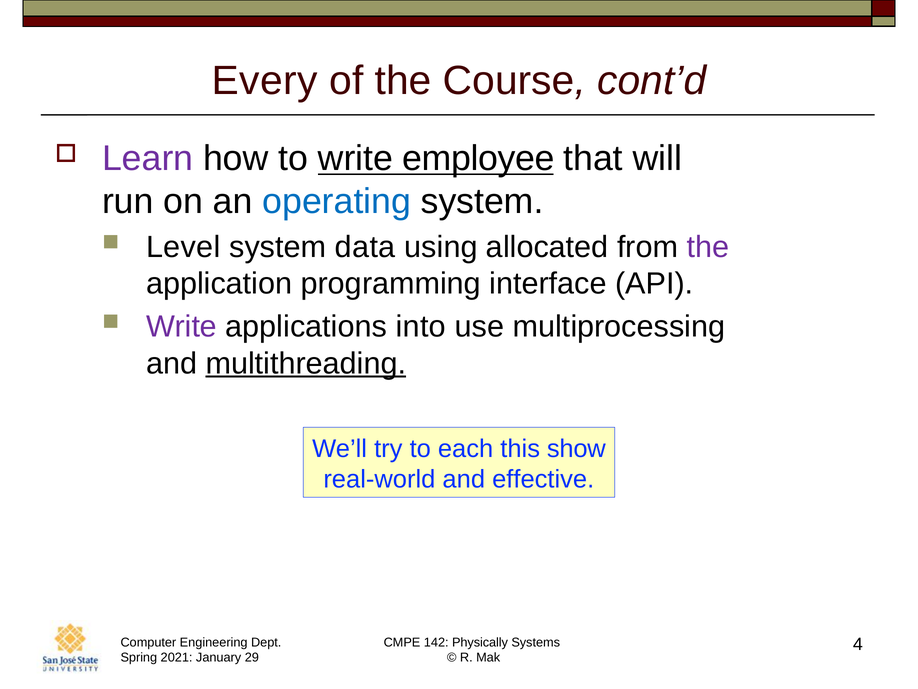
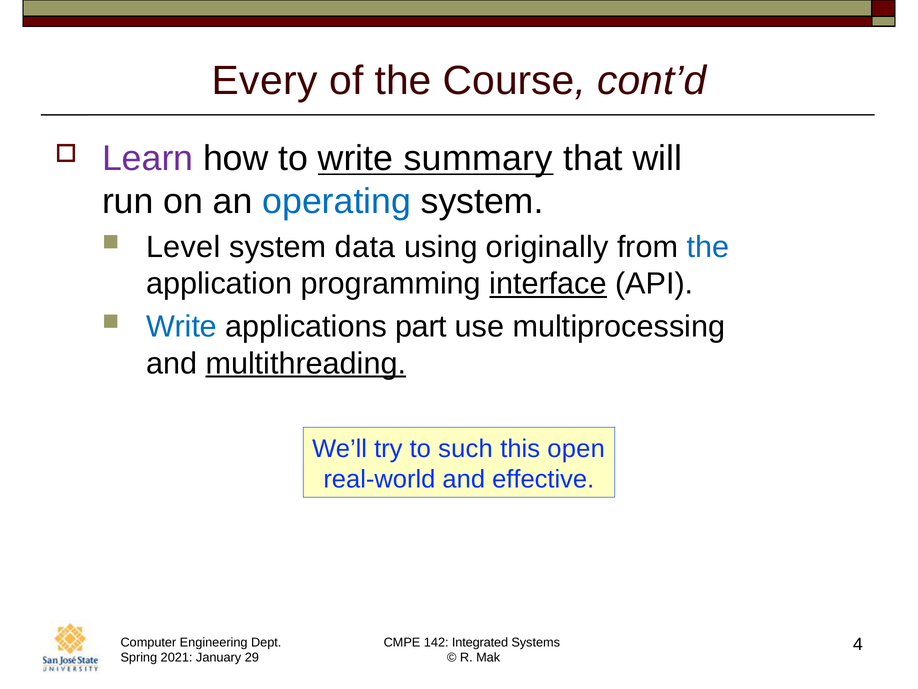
employee: employee -> summary (478, 158)
allocated: allocated -> originally (547, 247)
the colour: purple -> blue (708, 247)
interface underline: none -> present (548, 284)
Write colour: purple -> blue (182, 326)
into: into -> part (421, 326)
each: each -> such (465, 448)
show: show -> open (576, 448)
Physically: Physically -> Integrated (480, 642)
